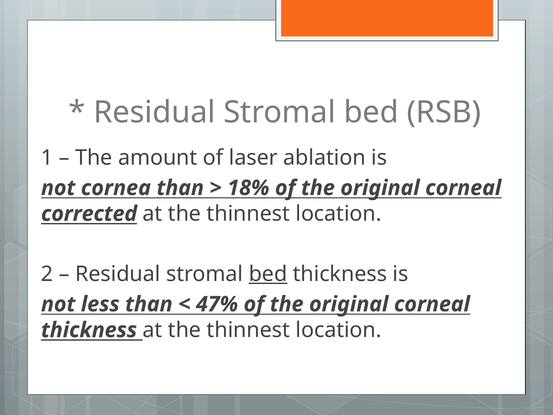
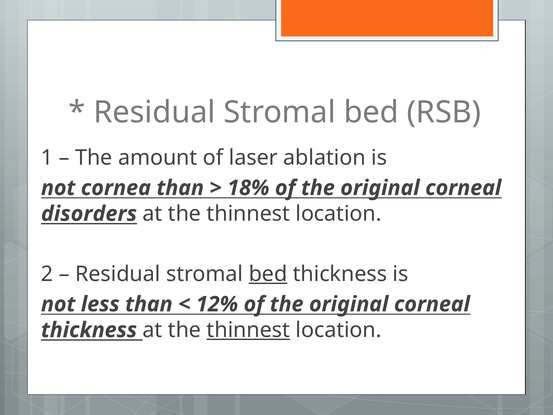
corrected: corrected -> disorders (89, 214)
47%: 47% -> 12% (217, 304)
thinnest underline: none -> present (248, 330)
